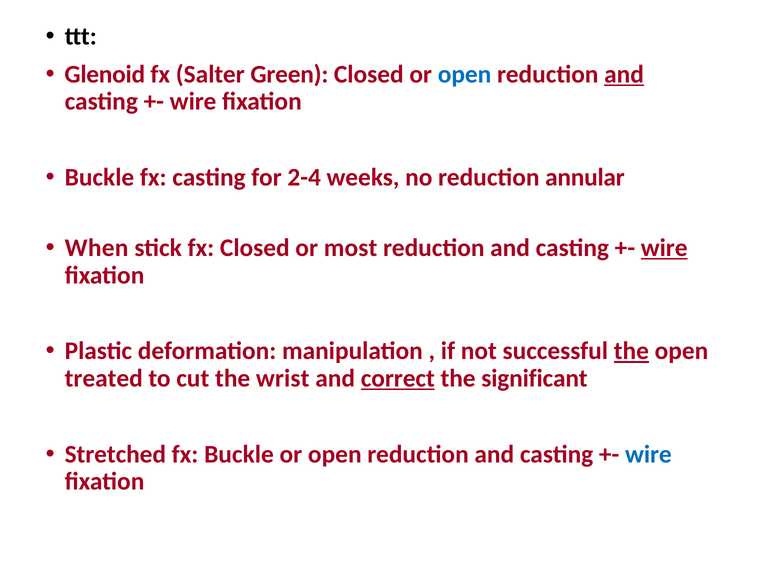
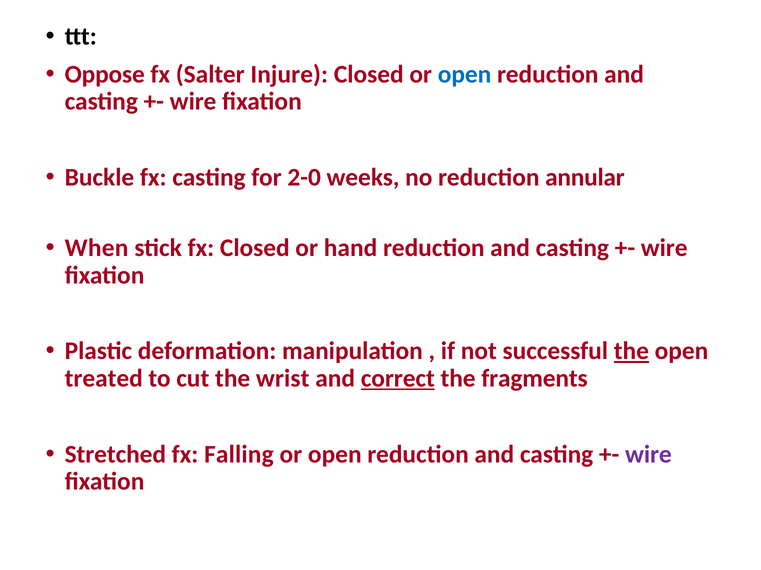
Glenoid: Glenoid -> Oppose (105, 74)
Green: Green -> Injure (289, 74)
and underline: present -> none (624, 74)
2-4: 2-4 -> 2-0 (304, 178)
most: most -> hand (351, 248)
wire underline: present -> none (664, 248)
significant: significant -> fragments (534, 379)
fx Buckle: Buckle -> Falling (239, 455)
wire colour: blue -> purple (648, 455)
